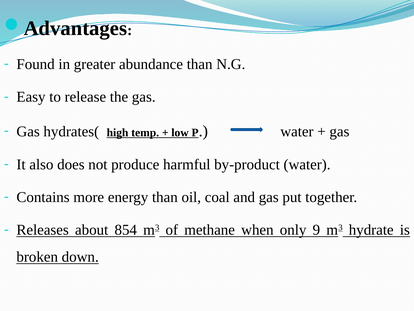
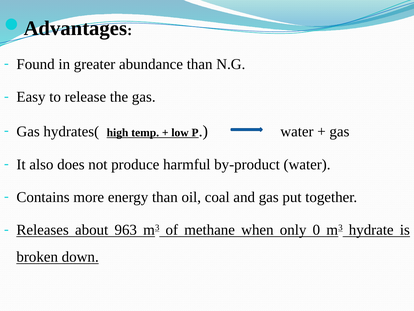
854: 854 -> 963 (126, 230)
9: 9 -> 0 (316, 230)
